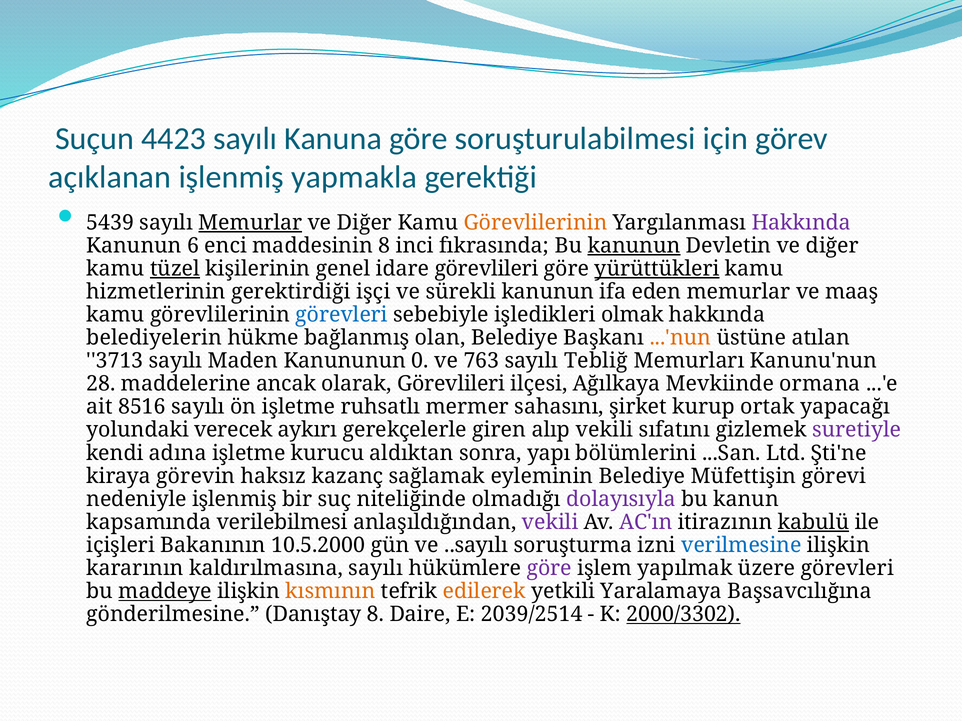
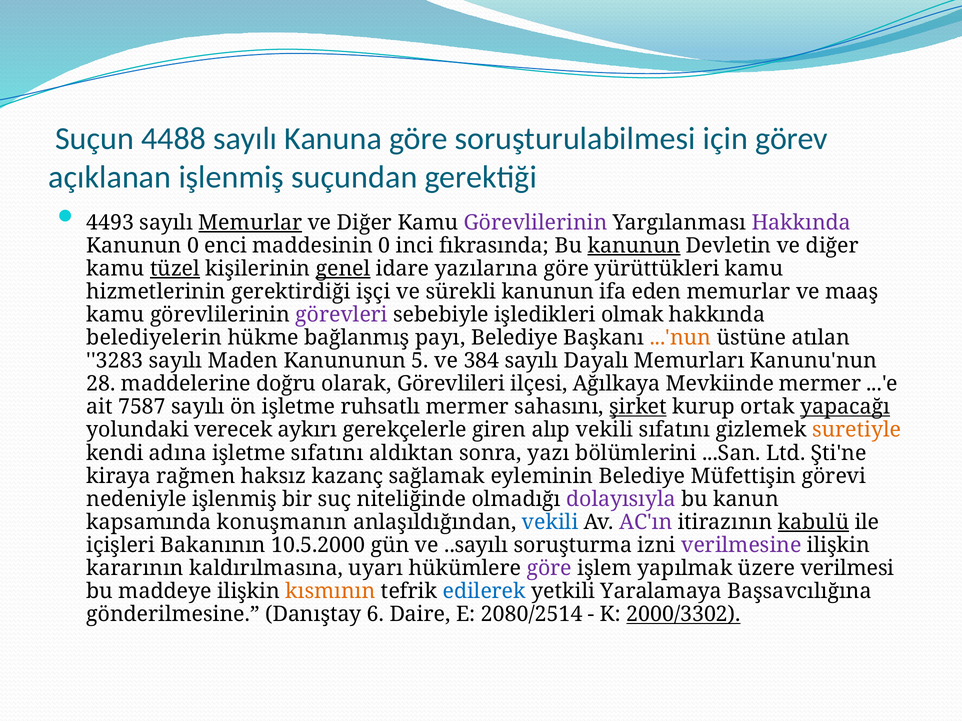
4423: 4423 -> 4488 (174, 139)
yapmakla: yapmakla -> suçundan (354, 177)
5439: 5439 -> 4493 (110, 223)
Görevlilerinin colour: orange -> purple (536, 223)
Kanunun 6: 6 -> 0 (193, 246)
maddesinin 8: 8 -> 0 (384, 246)
genel underline: none -> present (343, 269)
idare görevlileri: görevlileri -> yazılarına (486, 269)
yürüttükleri underline: present -> none (657, 269)
görevleri colour: blue -> purple (342, 315)
olan: olan -> payı (440, 338)
3713: 3713 -> 3283 (115, 361)
0: 0 -> 5 (420, 361)
763: 763 -> 384 (481, 361)
Tebliğ: Tebliğ -> Dayalı (596, 361)
ancak: ancak -> doğru (286, 384)
Mevkiinde ormana: ormana -> mermer (820, 384)
8516: 8516 -> 7587 (142, 407)
şirket underline: none -> present (638, 407)
yapacağı underline: none -> present (845, 407)
suretiyle colour: purple -> orange (857, 430)
işletme kurucu: kurucu -> sıfatını (327, 453)
yapı: yapı -> yazı (549, 453)
görevin: görevin -> rağmen (196, 476)
verilebilmesi: verilebilmesi -> konuşmanın (282, 523)
vekili colour: purple -> blue (550, 523)
verilmesine colour: blue -> purple (741, 546)
kaldırılmasına sayılı: sayılı -> uyarı (376, 569)
üzere görevleri: görevleri -> verilmesi (847, 569)
maddeye underline: present -> none (165, 592)
edilerek colour: orange -> blue (484, 592)
Danıştay 8: 8 -> 6 (375, 615)
2039/2514: 2039/2514 -> 2080/2514 (532, 615)
